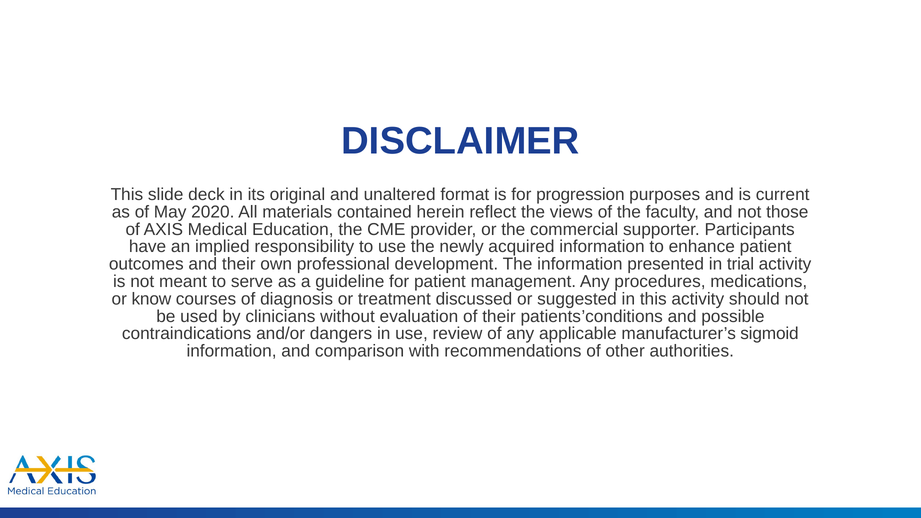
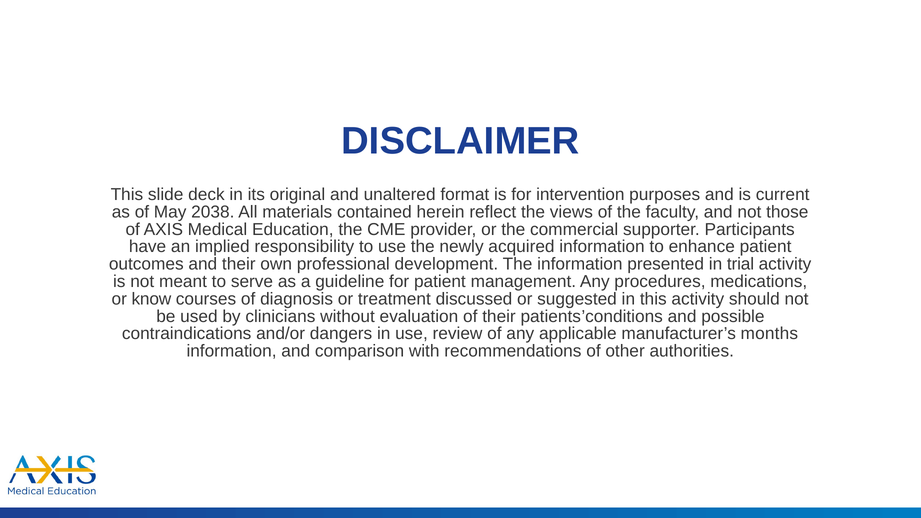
progression: progression -> intervention (580, 195)
2020: 2020 -> 2038 (213, 212)
sigmoid: sigmoid -> months (769, 334)
